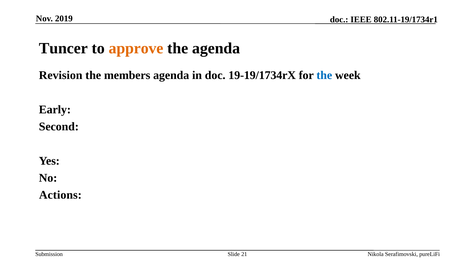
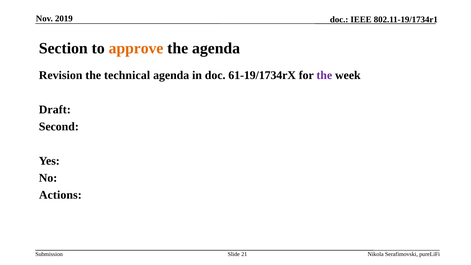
Tuncer: Tuncer -> Section (63, 48)
members: members -> technical (127, 75)
19-19/1734rX: 19-19/1734rX -> 61-19/1734rX (262, 75)
the colour: blue -> purple (324, 75)
Early: Early -> Draft (55, 110)
